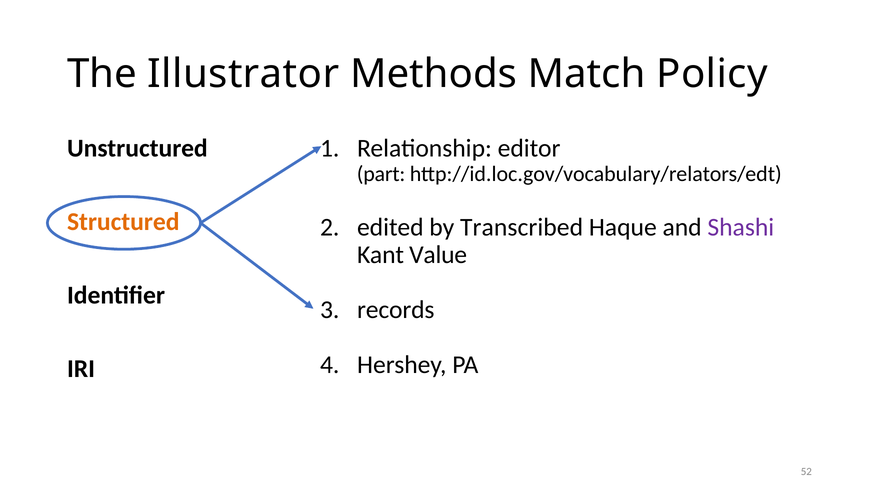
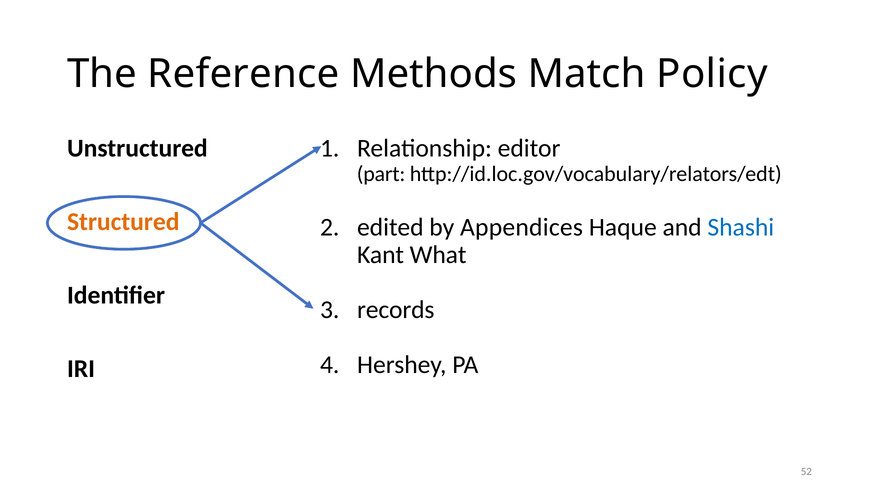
Illustrator: Illustrator -> Reference (243, 74)
Transcribed: Transcribed -> Appendices (521, 227)
Shashi colour: purple -> blue (741, 227)
Value: Value -> What (438, 255)
